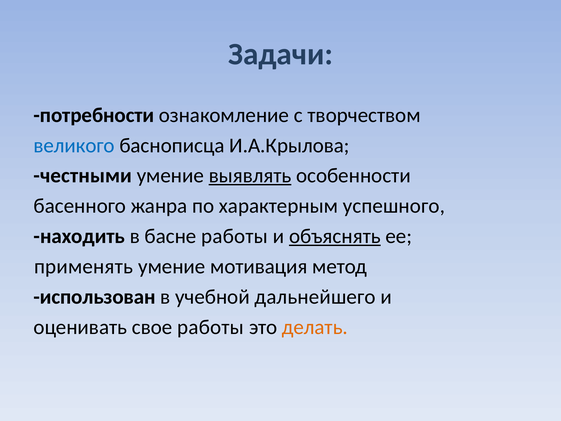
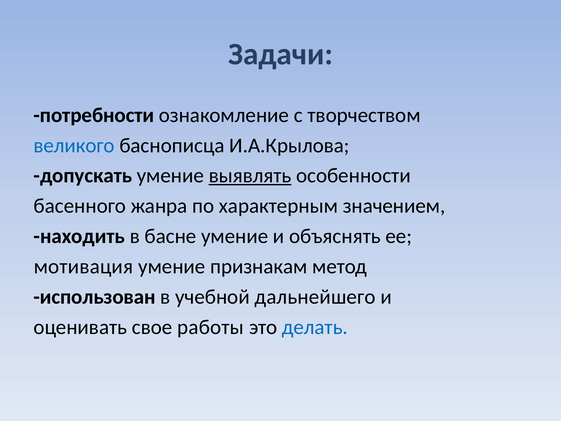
честными: честными -> допускать (83, 176)
успешного: успешного -> значением (394, 206)
басне работы: работы -> умение (235, 236)
объяснять underline: present -> none (335, 236)
применять: применять -> мотивация (84, 266)
мотивация: мотивация -> признакам (259, 266)
делать colour: orange -> blue (315, 327)
